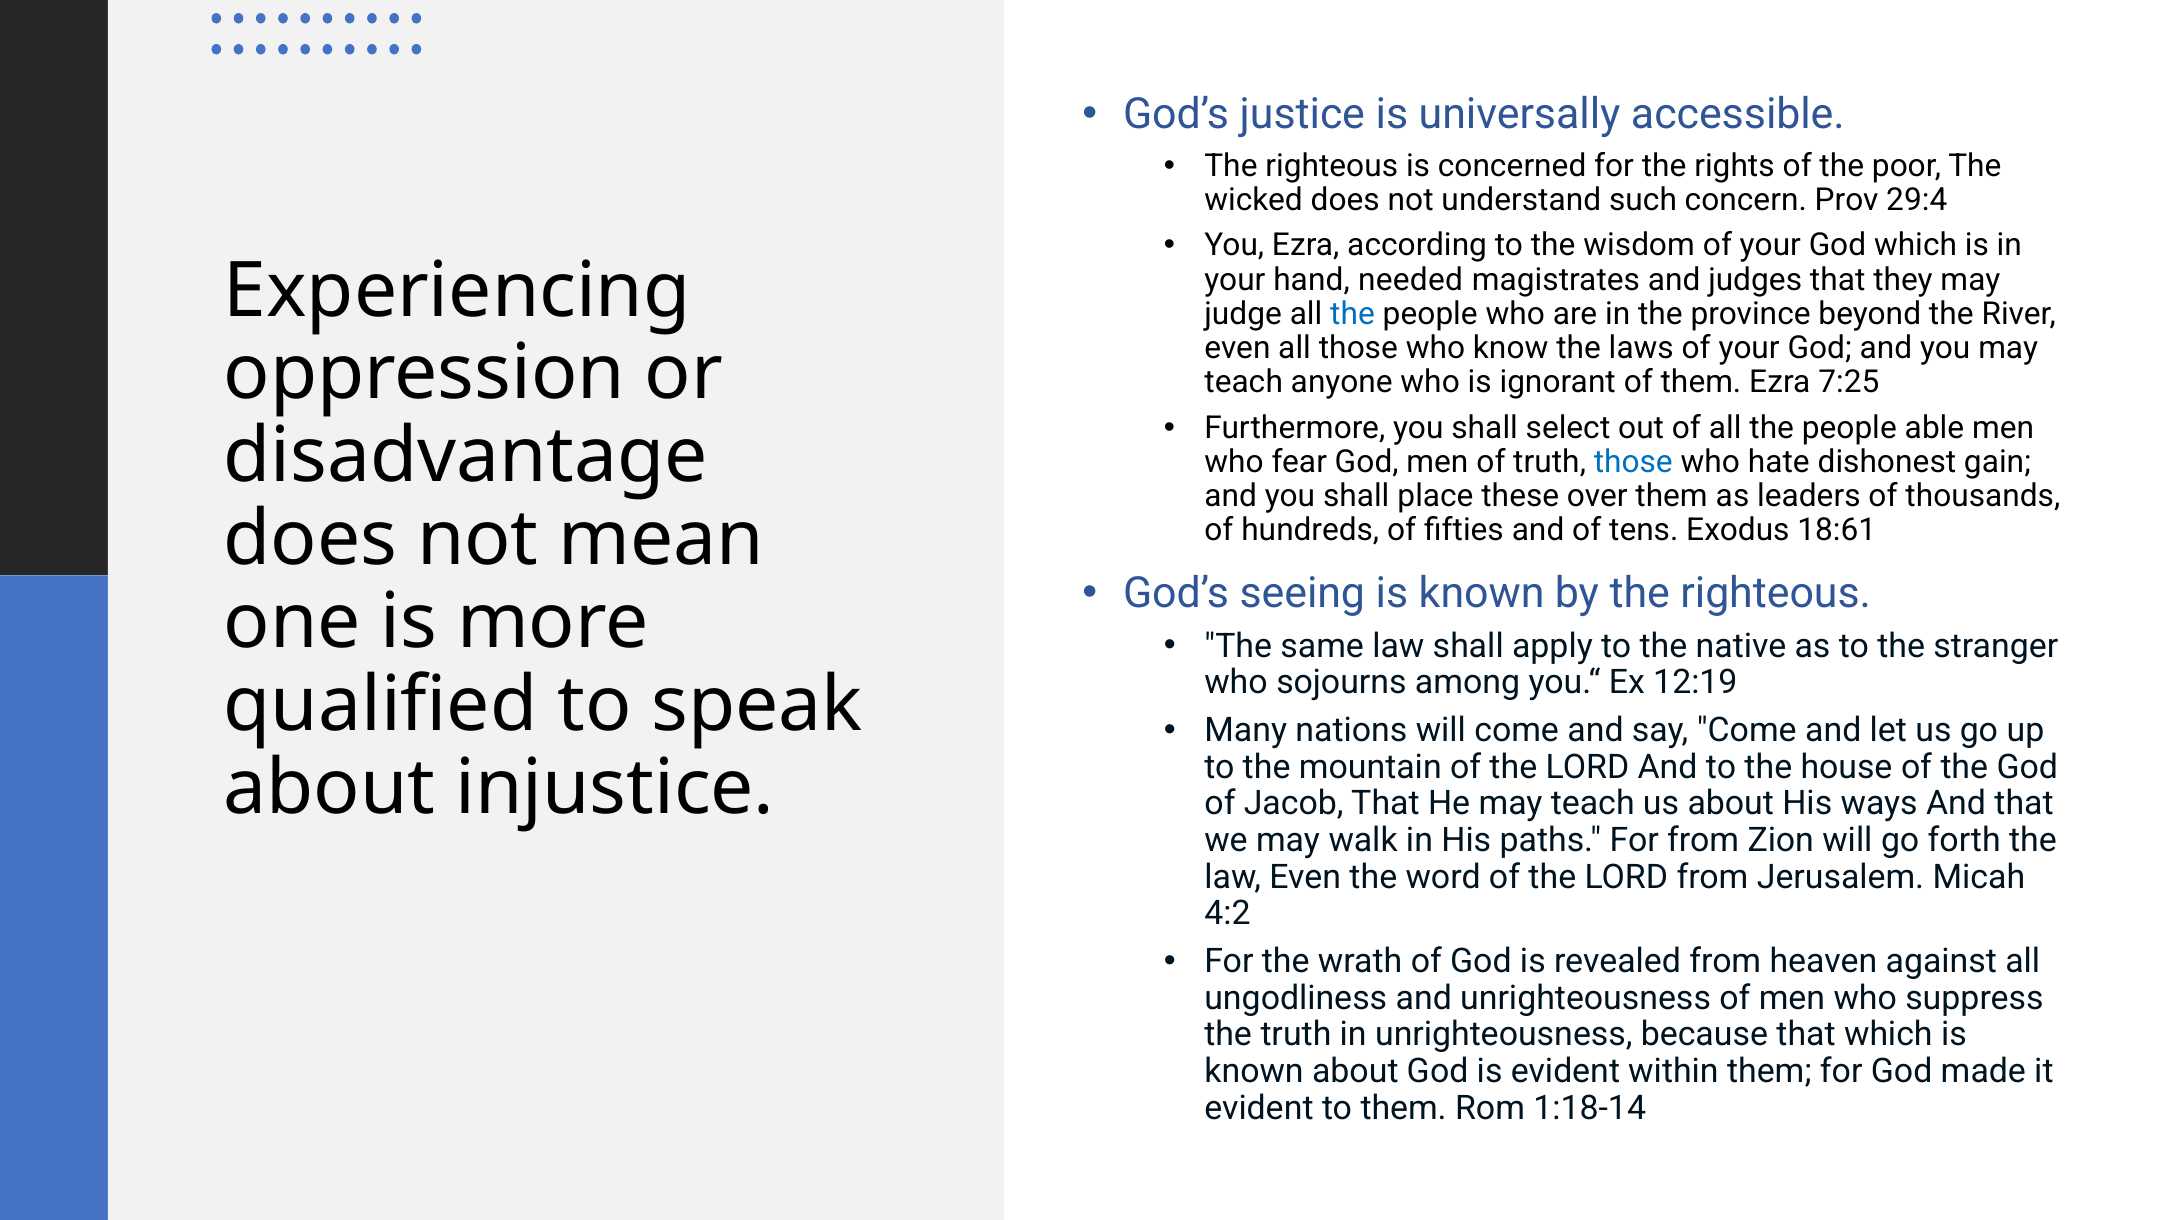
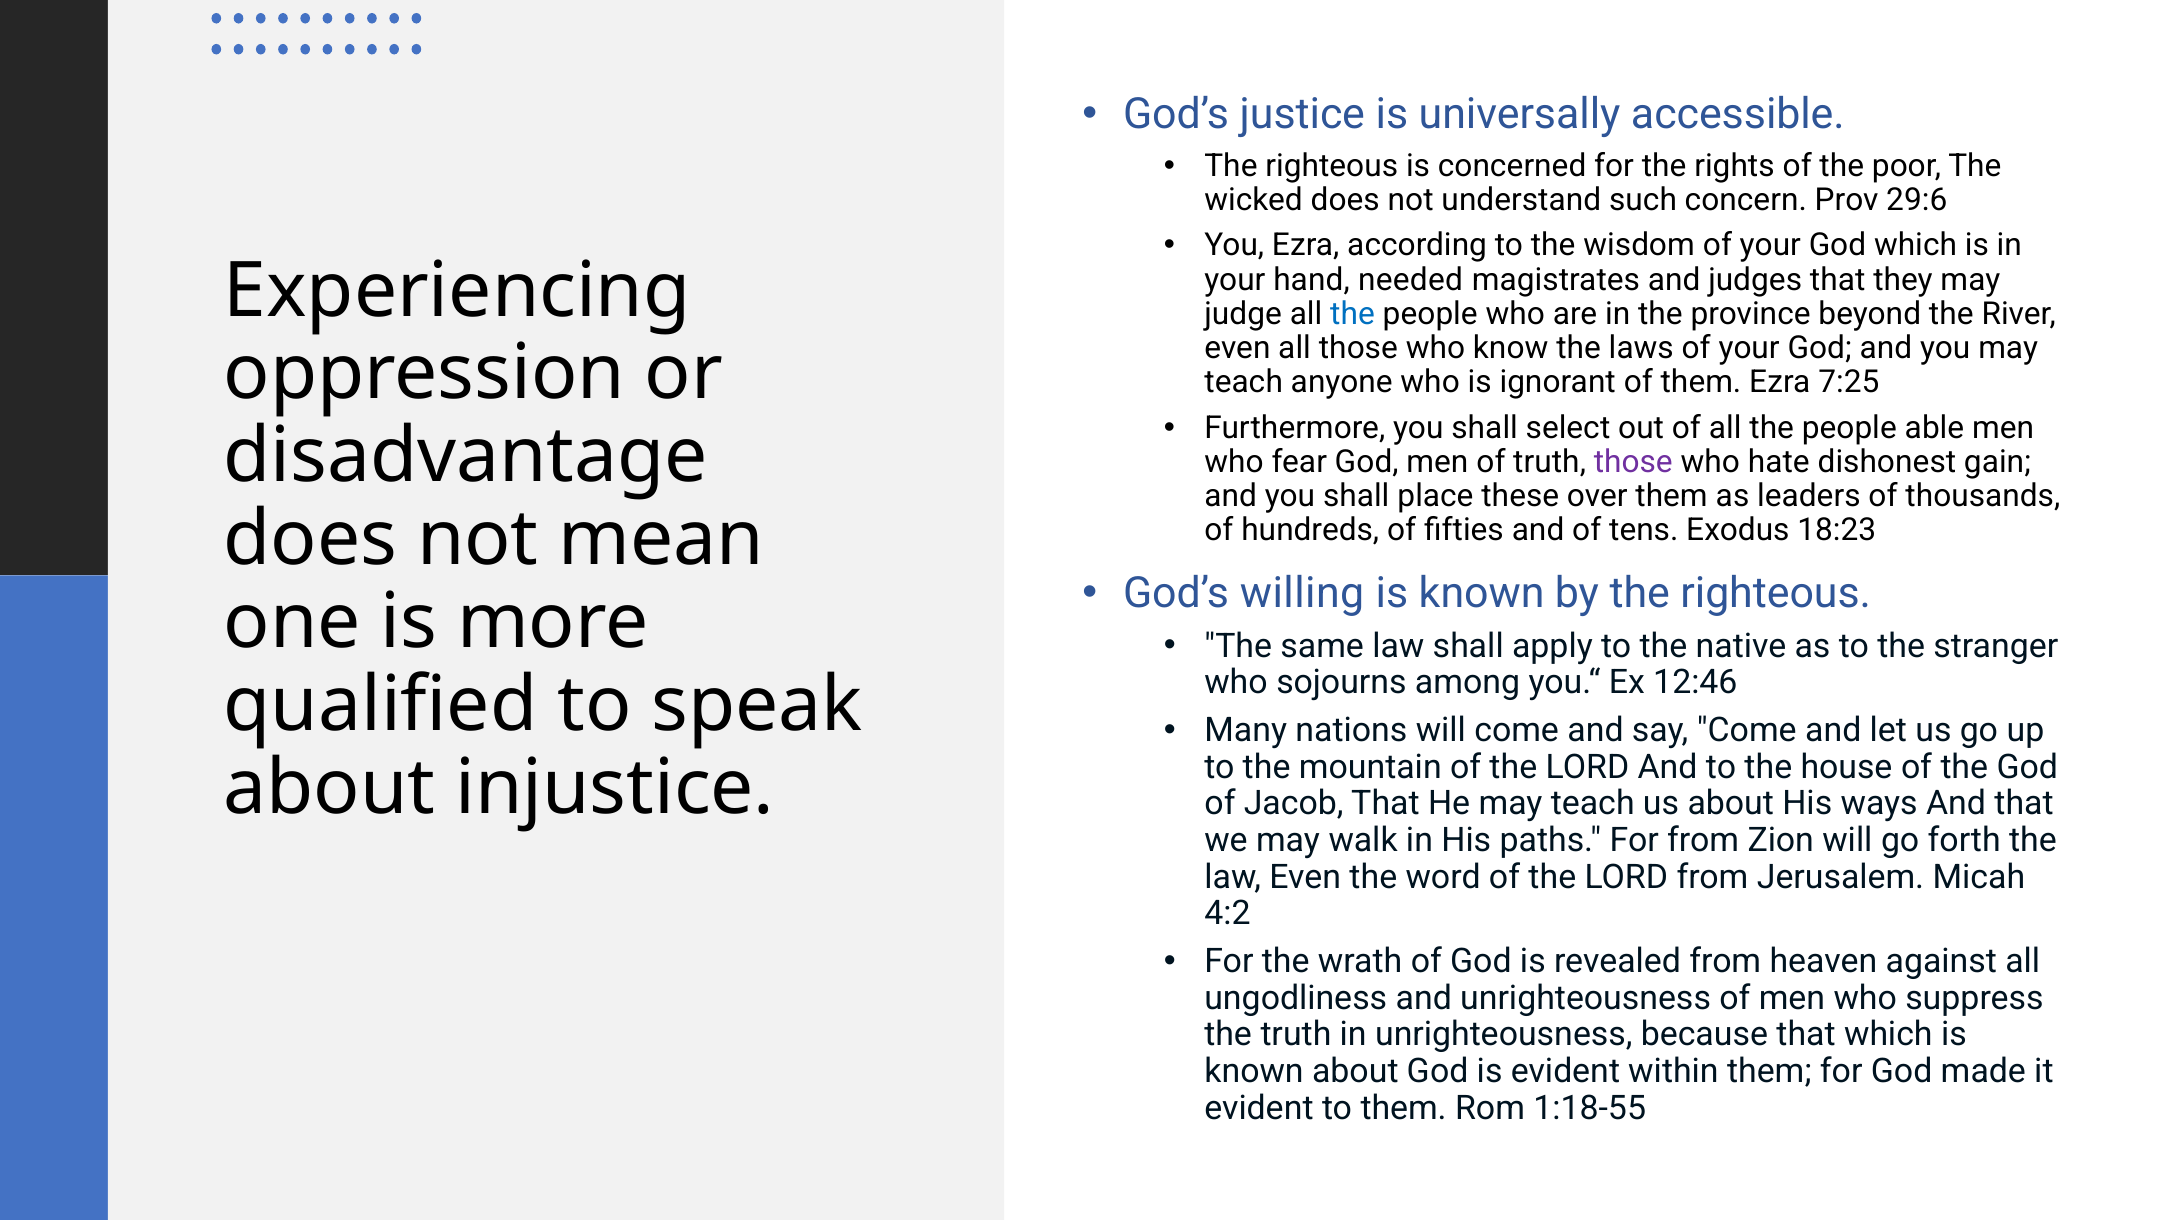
29:4: 29:4 -> 29:6 (1917, 200)
those colour: blue -> purple (1633, 462)
18:61: 18:61 -> 18:23 (1837, 530)
seeing: seeing -> willing (1302, 593)
12:19: 12:19 -> 12:46 (1695, 683)
1:18-14: 1:18-14 -> 1:18-55 (1590, 1108)
